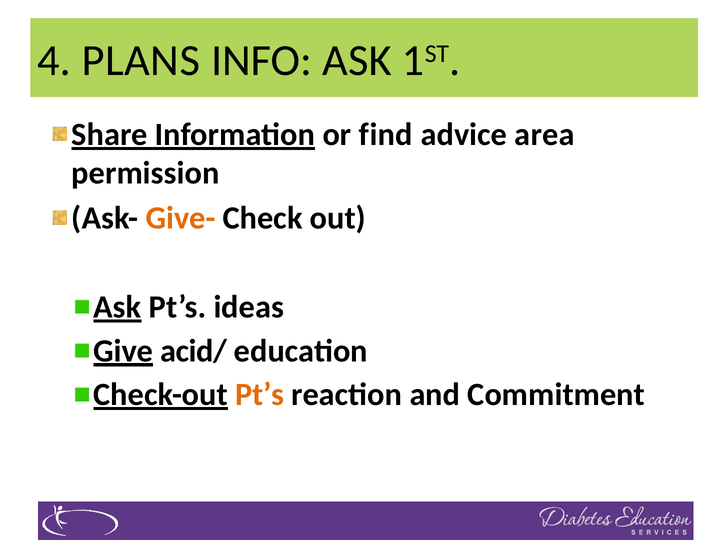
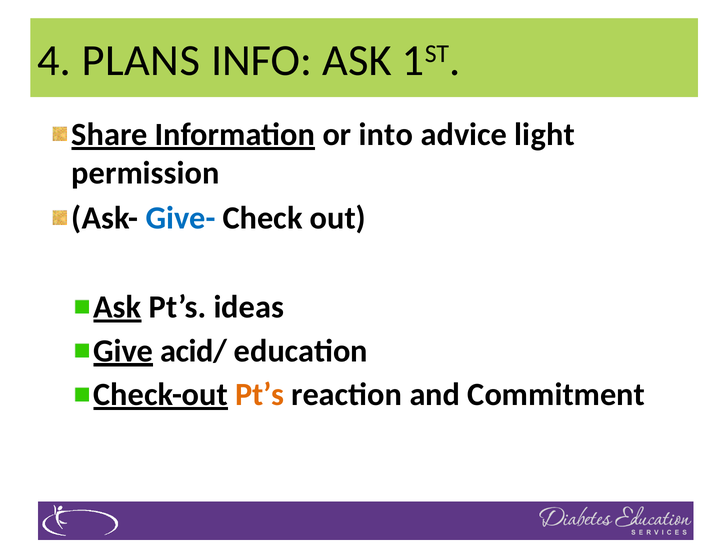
find: find -> into (386, 134)
area: area -> light (545, 134)
Give- colour: orange -> blue (181, 218)
